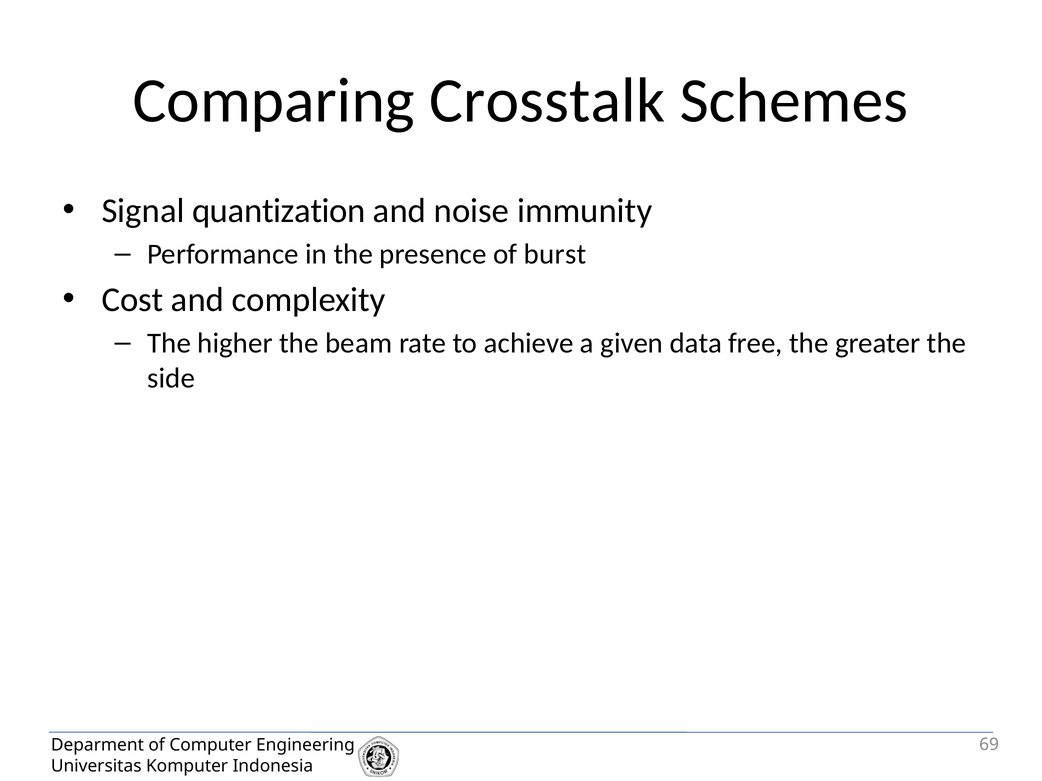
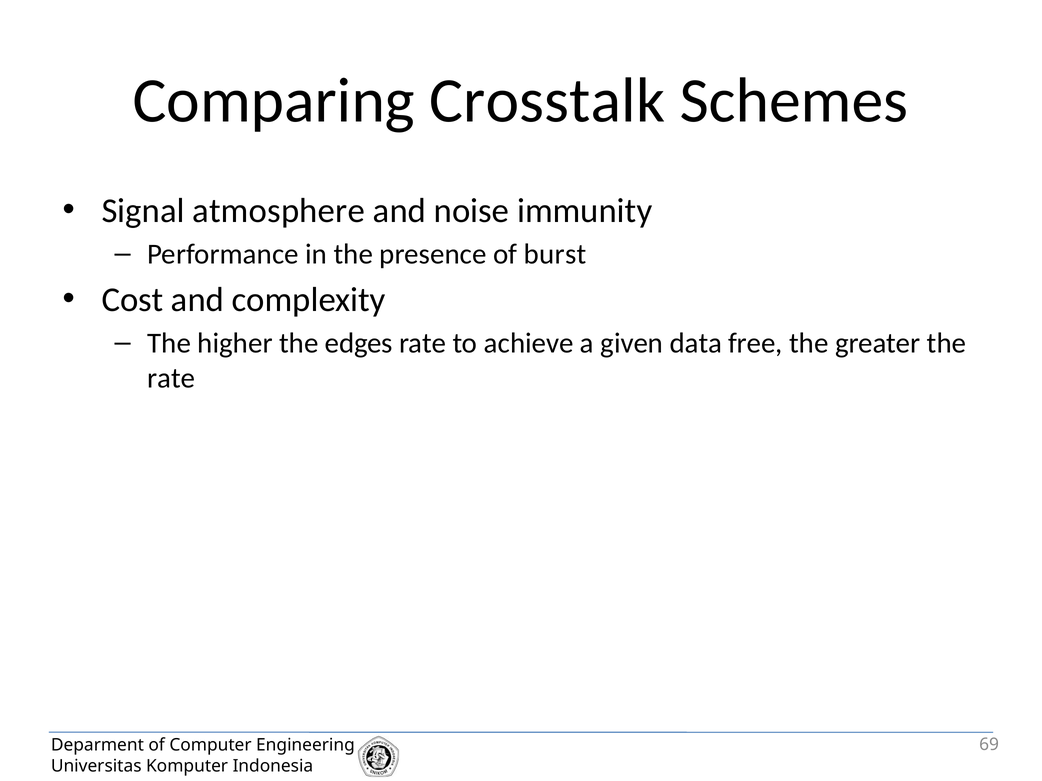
quantization: quantization -> atmosphere (279, 211)
beam: beam -> edges (359, 344)
side: side -> rate (171, 378)
